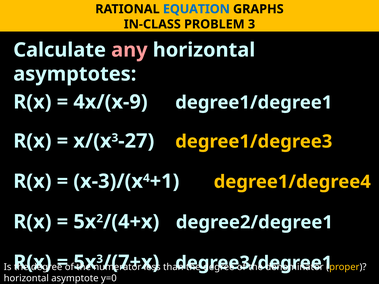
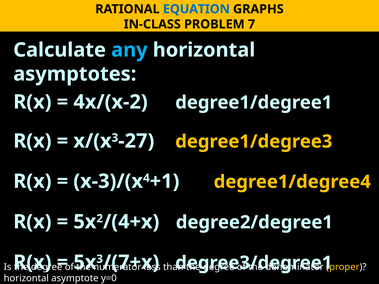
PROBLEM 3: 3 -> 7 (252, 24)
any colour: pink -> light blue (129, 50)
4x/(x-9: 4x/(x-9 -> 4x/(x-2 (111, 102)
